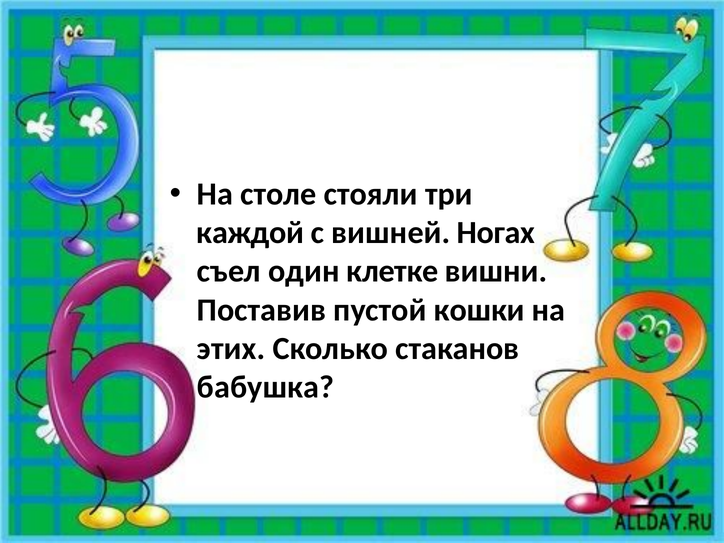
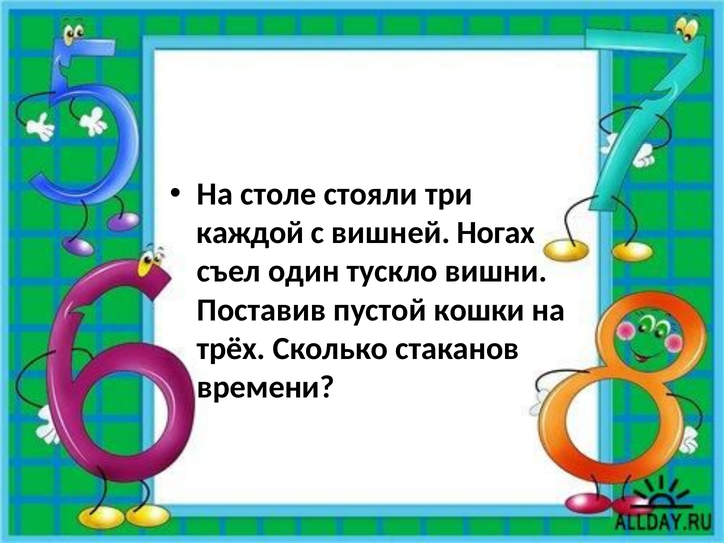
клетке: клетке -> тускло (392, 271)
этих: этих -> трёх (231, 349)
бабушка: бабушка -> времени (266, 387)
